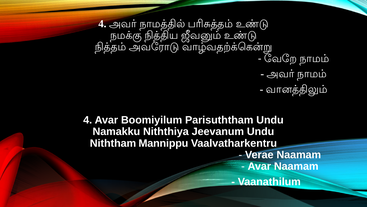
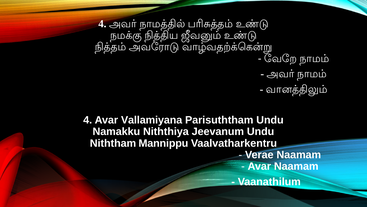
Boomiyilum: Boomiyilum -> Vallamiyana (152, 120)
